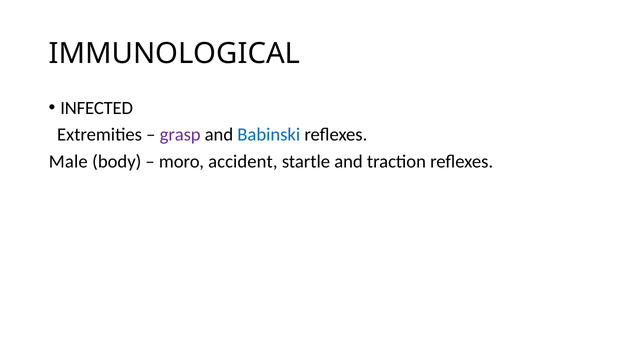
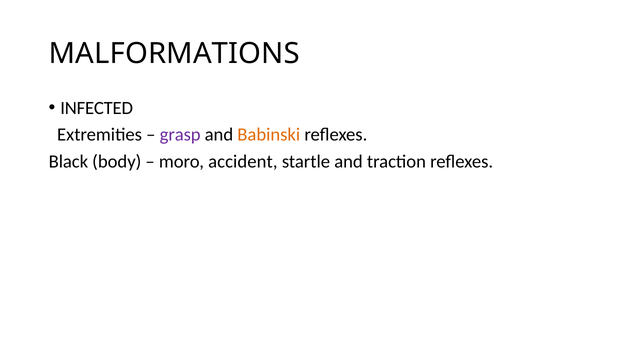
IMMUNOLOGICAL: IMMUNOLOGICAL -> MALFORMATIONS (174, 54)
Babinski colour: blue -> orange (269, 135)
Male: Male -> Black (68, 162)
